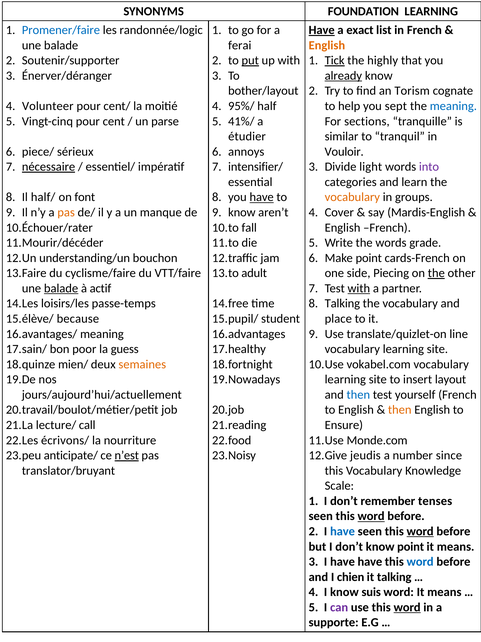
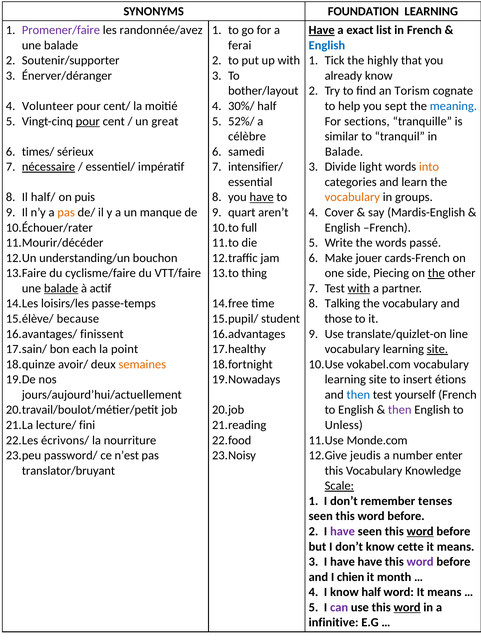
Promener/faire colour: blue -> purple (61, 30)
randonnée/logic: randonnée/logic -> randonnée/avez (161, 30)
English colour: orange -> blue (327, 45)
put underline: present -> none (250, 60)
Tick underline: present -> none (335, 60)
already underline: present -> none (343, 76)
95%/: 95%/ -> 30%/ (241, 106)
pour underline: none -> present (88, 121)
parse: parse -> great (165, 121)
41%/: 41%/ -> 52%/ (241, 121)
étudier: étudier -> célèbre (247, 136)
piece/: piece/ -> times/ (38, 151)
annoys: annoys -> samedi (246, 151)
Vouloir: Vouloir -> Balade (344, 151)
into colour: purple -> orange (429, 167)
font: font -> puis (85, 197)
know: know -> quart (242, 212)
fall: fall -> full (249, 227)
grade: grade -> passé (425, 243)
Make point: point -> jouer (369, 258)
adult: adult -> thing (254, 273)
place: place -> those (338, 318)
meaning: meaning -> finissent (102, 334)
poor: poor -> each (84, 349)
guess: guess -> point (125, 349)
site underline: none -> present (437, 349)
mien/: mien/ -> avoir/ (73, 364)
layout: layout -> étions (450, 379)
then colour: orange -> purple (400, 409)
call: call -> fini (87, 425)
Ensure: Ensure -> Unless (344, 425)
anticipate/: anticipate/ -> password/ (71, 455)
n’est underline: present -> none (127, 455)
since: since -> enter (449, 455)
Scale underline: none -> present (339, 485)
word underline: present -> none (371, 516)
have colour: blue -> purple (343, 531)
know point: point -> cette (411, 546)
word colour: blue -> purple (420, 561)
it talking: talking -> month (394, 576)
know suis: suis -> half (371, 592)
supporte: supporte -> infinitive (334, 622)
